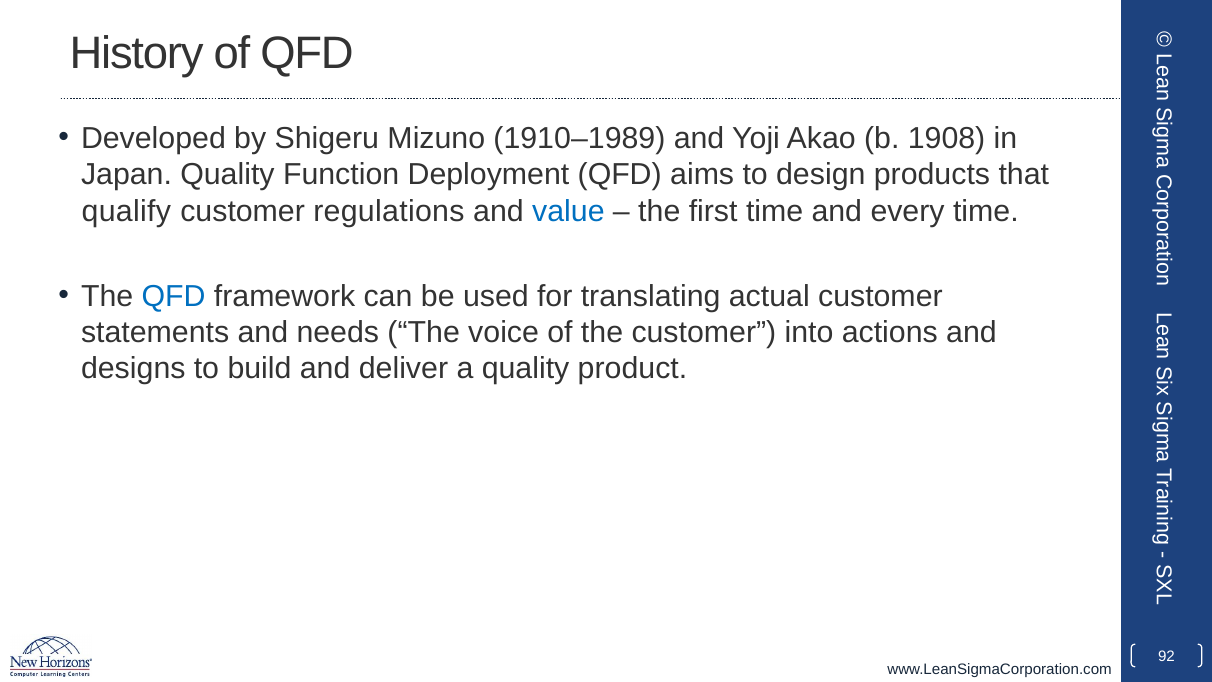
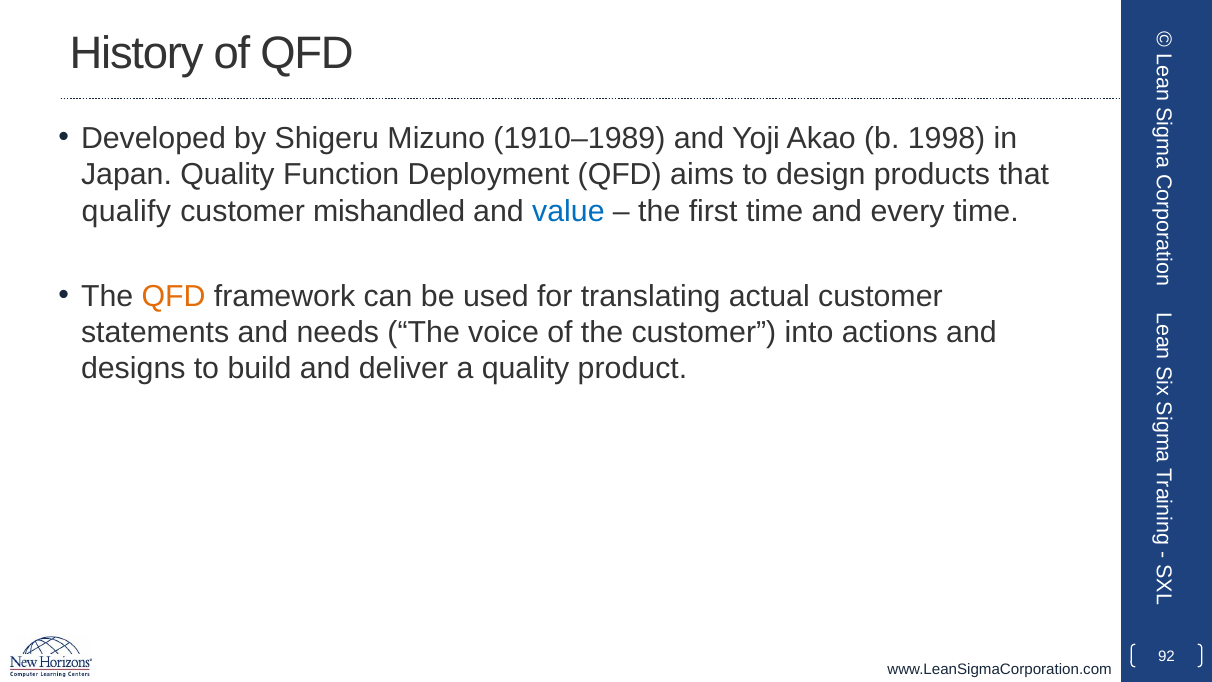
1908: 1908 -> 1998 (947, 138)
regulations: regulations -> mishandled (389, 211)
QFD colour: blue -> orange (174, 296)
